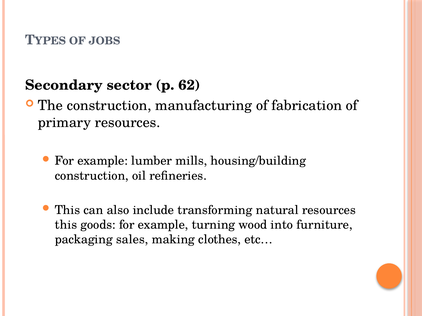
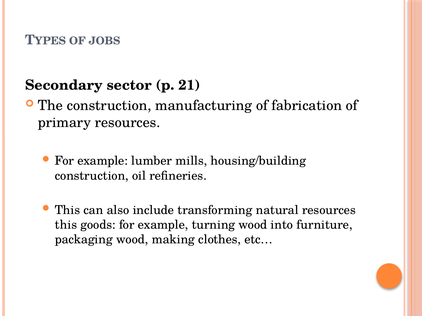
62: 62 -> 21 (189, 85)
packaging sales: sales -> wood (132, 240)
